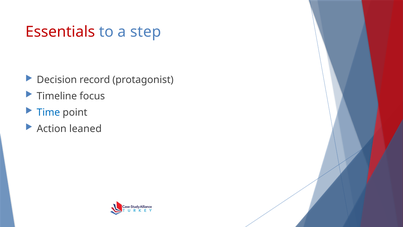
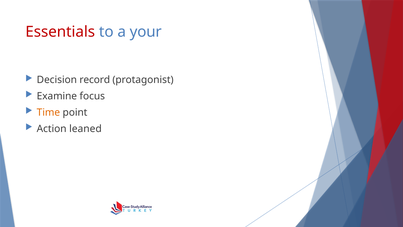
step: step -> your (146, 32)
Timeline: Timeline -> Examine (57, 96)
Time colour: blue -> orange (48, 112)
